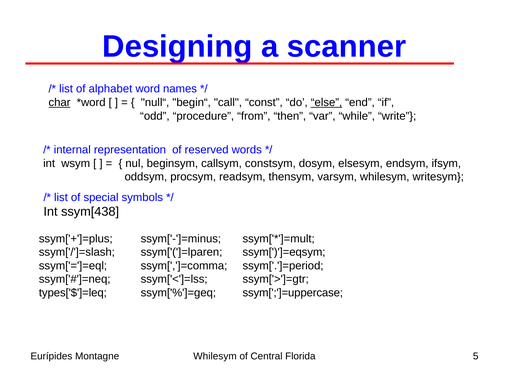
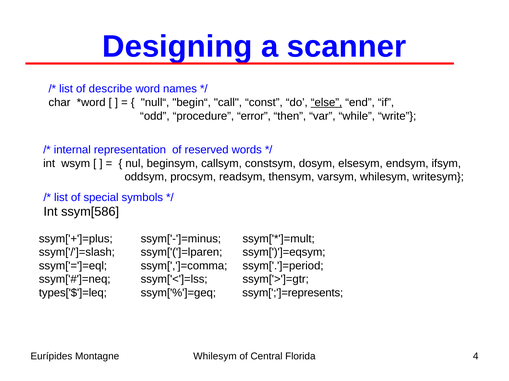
alphabet: alphabet -> describe (110, 89)
char underline: present -> none (60, 103)
from: from -> error (254, 116)
ssym[438: ssym[438 -> ssym[586 (90, 212)
ssym[';']=uppercase: ssym[';']=uppercase -> ssym[';']=represents (293, 293)
5: 5 -> 4 (476, 357)
